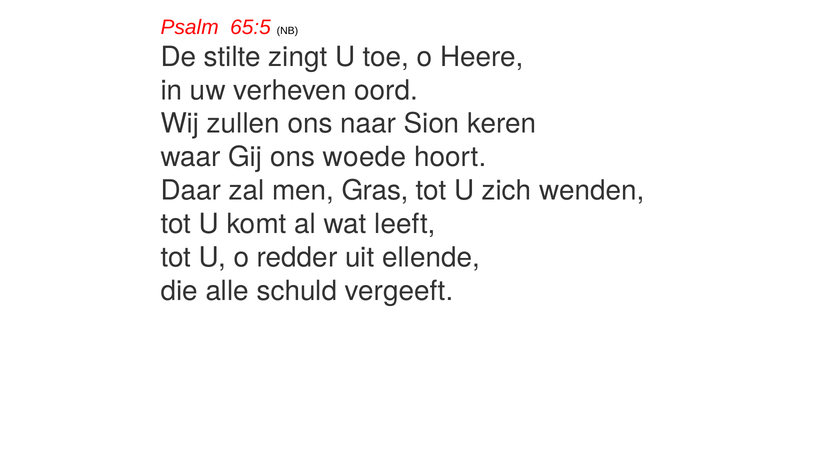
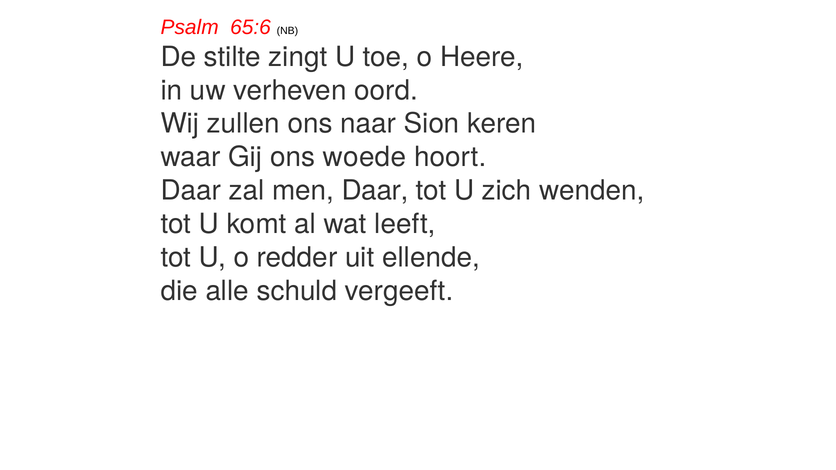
65:5: 65:5 -> 65:6 (251, 27)
men Gras: Gras -> Daar (375, 191)
